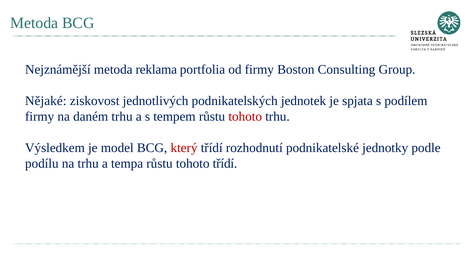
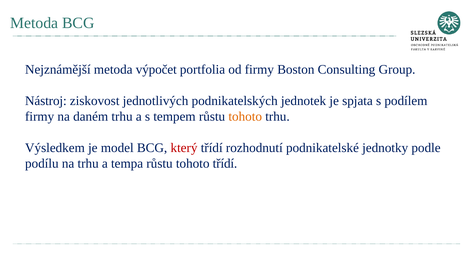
reklama: reklama -> výpočet (156, 70)
Nějaké: Nějaké -> Nástroj (46, 101)
tohoto colour: red -> orange (245, 117)
